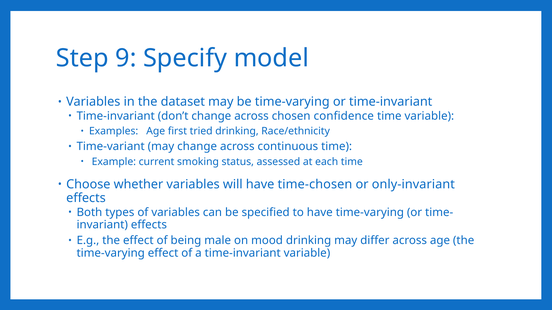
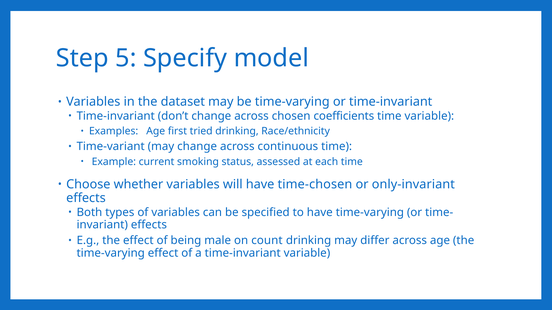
9: 9 -> 5 (126, 58)
confidence: confidence -> coefficients (344, 116)
mood: mood -> count (267, 241)
